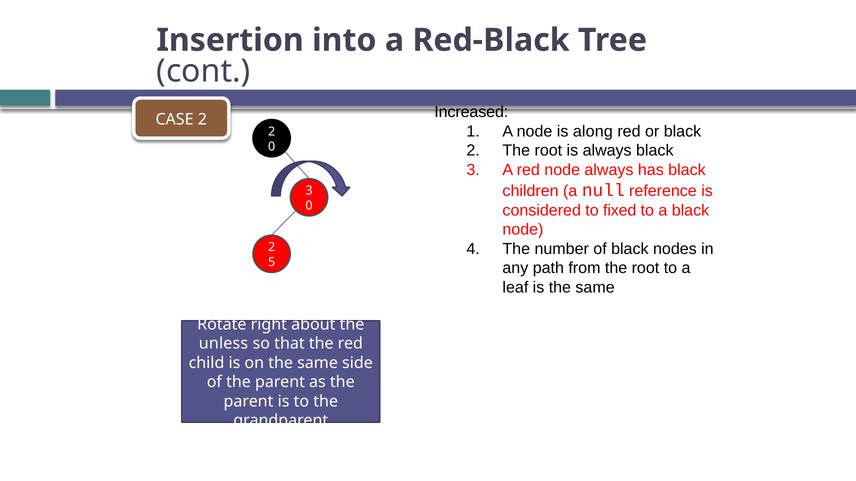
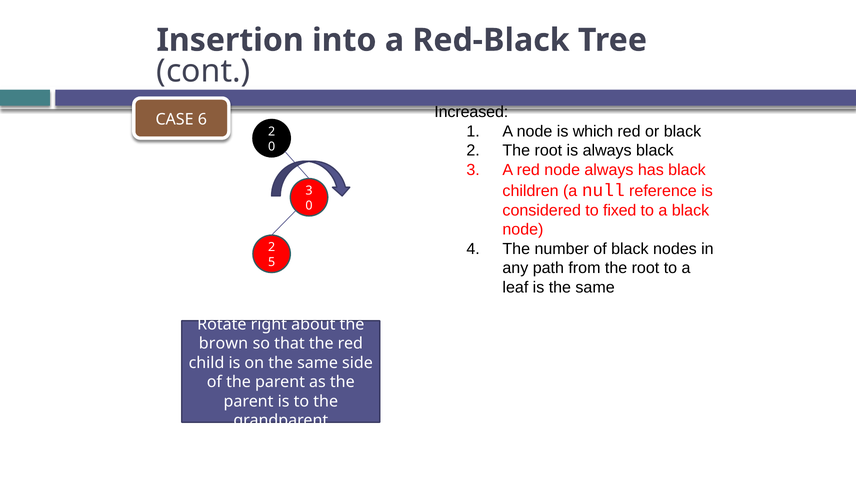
CASE 2: 2 -> 6 (202, 119)
along: along -> which (593, 131)
unless: unless -> brown (223, 344)
